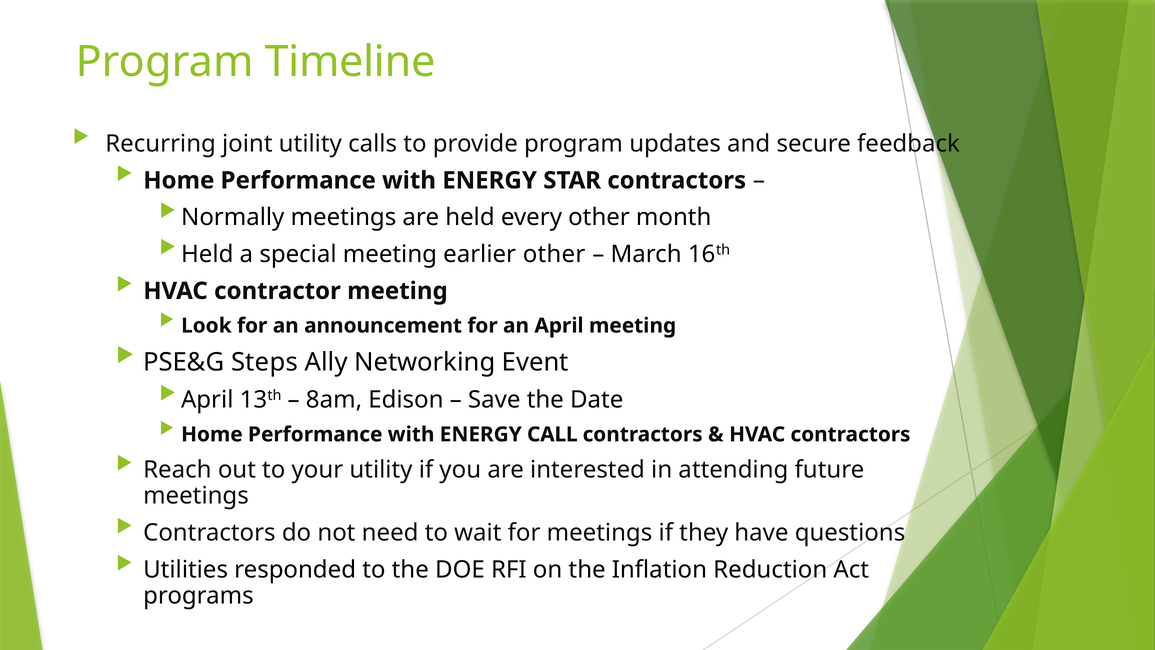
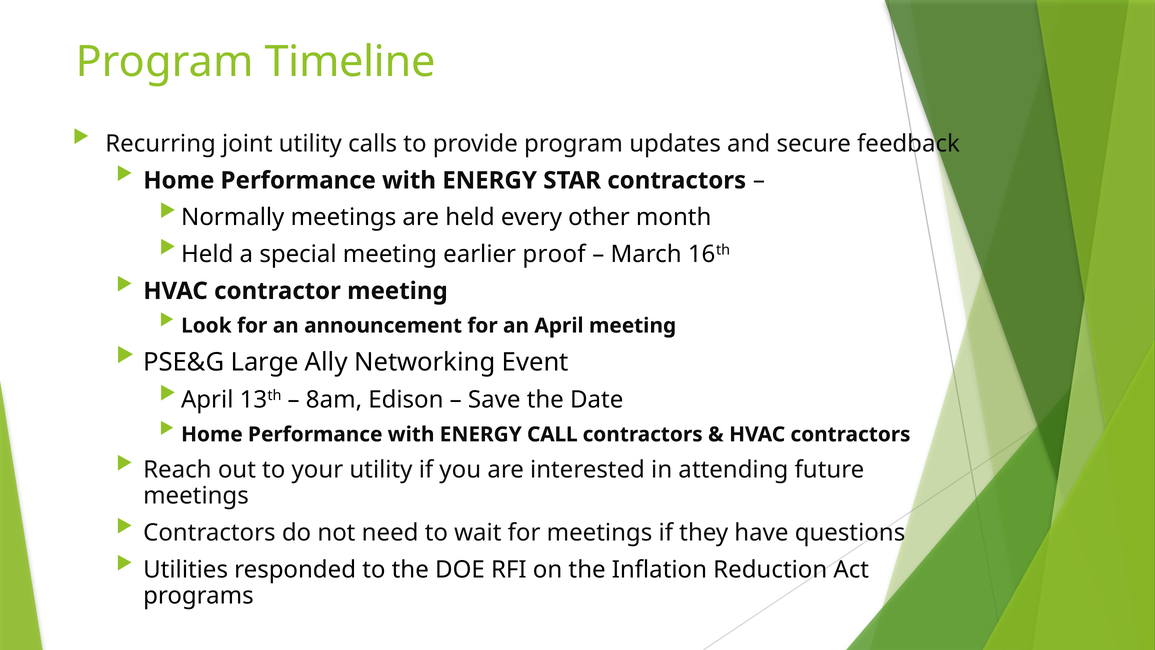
earlier other: other -> proof (554, 254)
Steps: Steps -> Large (265, 362)
